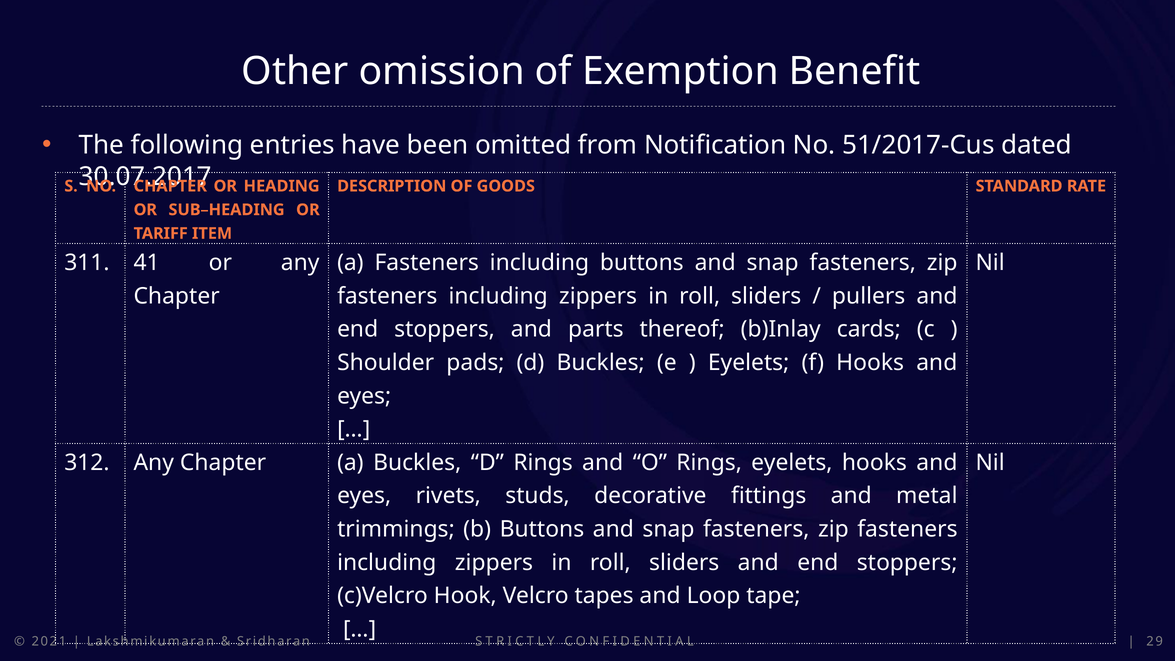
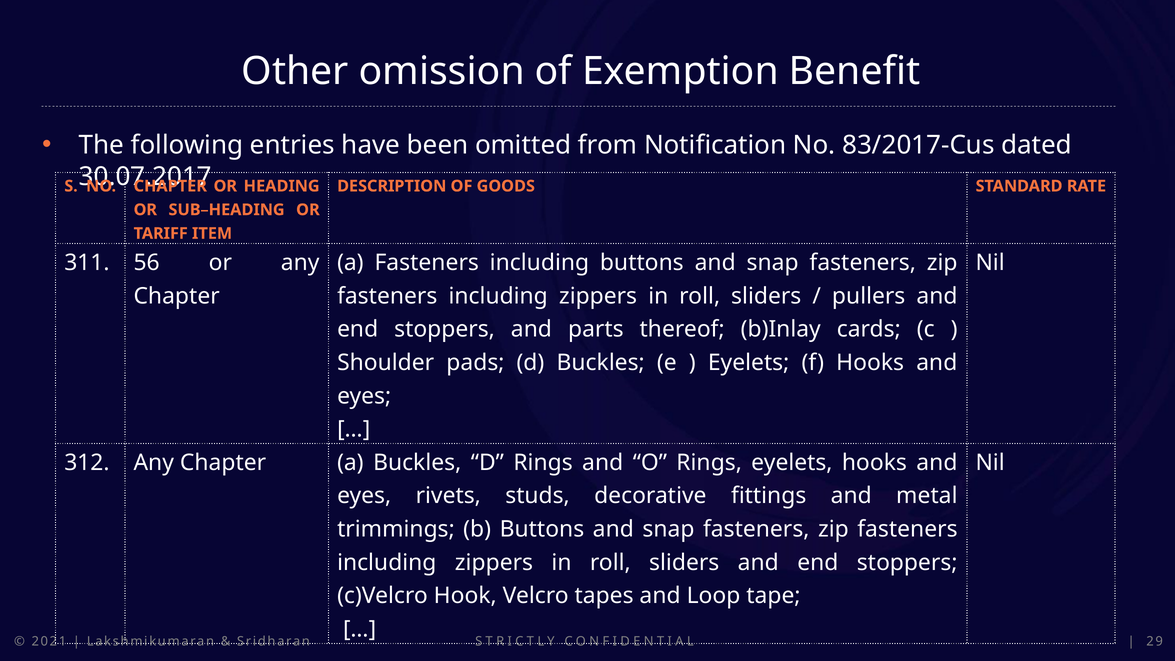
51/2017-Cus: 51/2017-Cus -> 83/2017-Cus (918, 145)
41: 41 -> 56 (147, 263)
